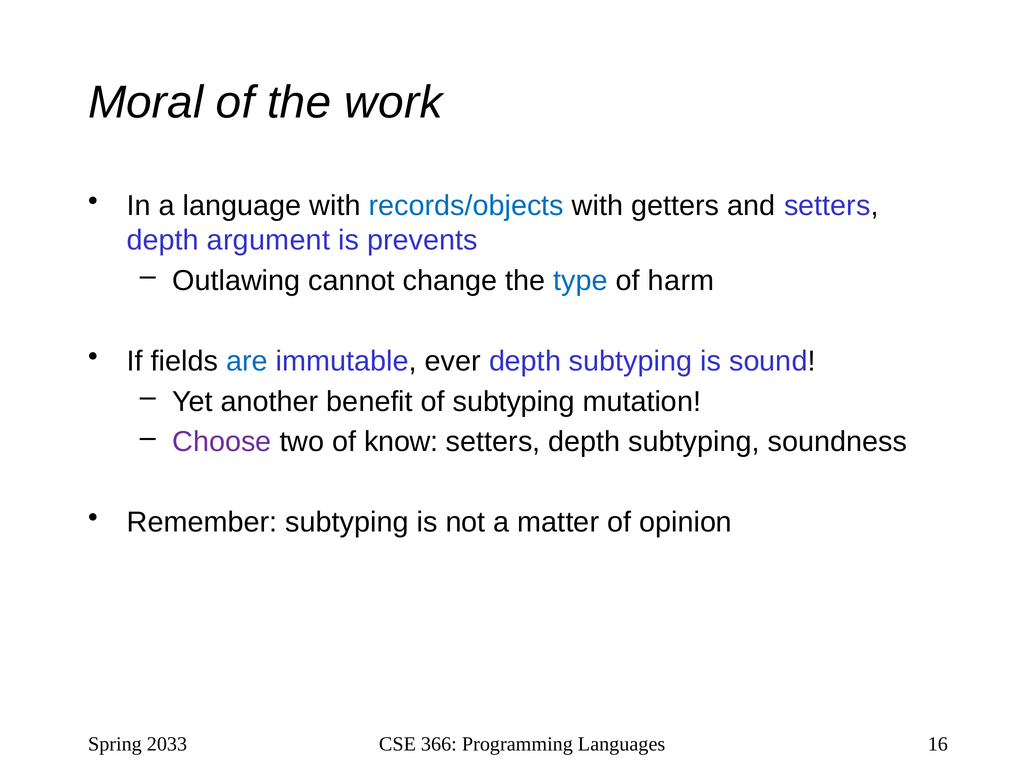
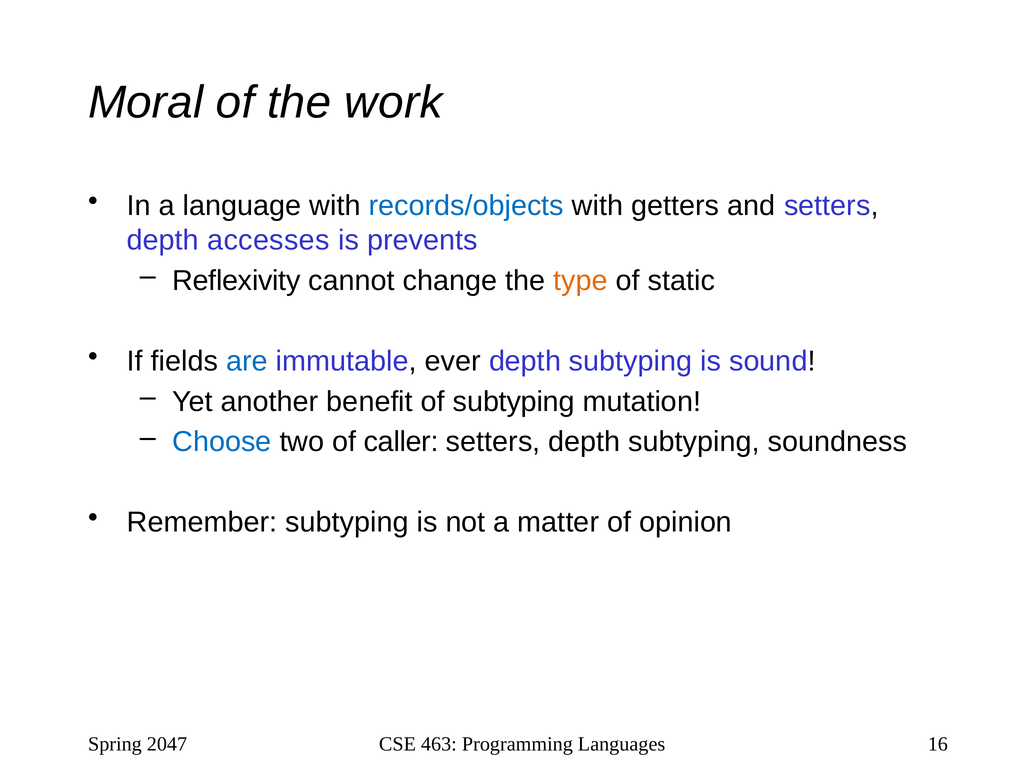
argument: argument -> accesses (268, 240)
Outlawing: Outlawing -> Reflexivity (236, 281)
type colour: blue -> orange (580, 281)
harm: harm -> static (681, 281)
Choose colour: purple -> blue (222, 442)
know: know -> caller (401, 442)
2033: 2033 -> 2047 (167, 744)
366: 366 -> 463 (439, 744)
